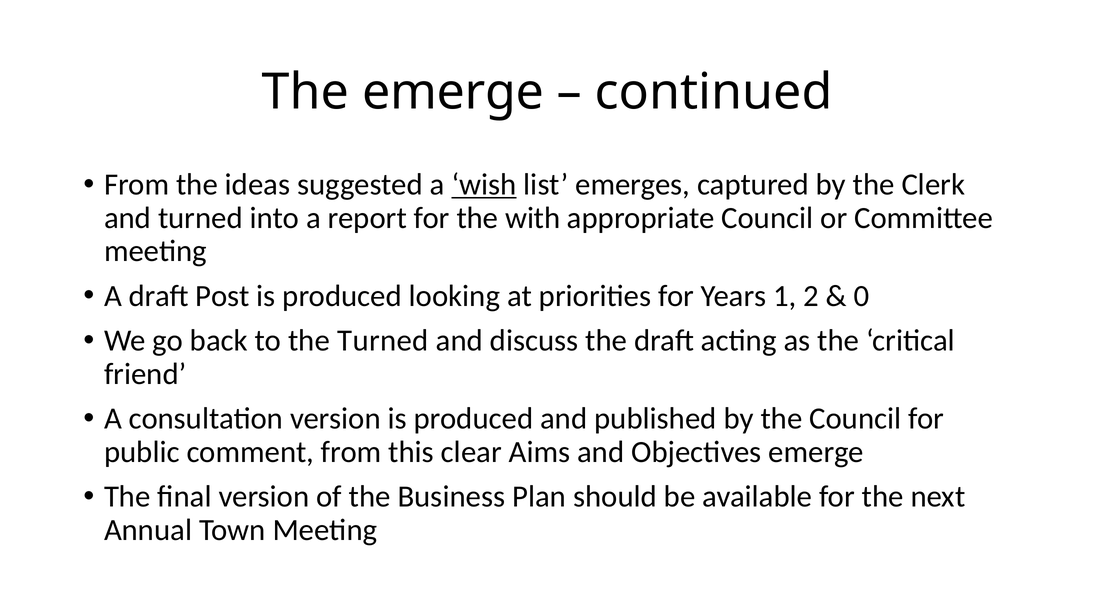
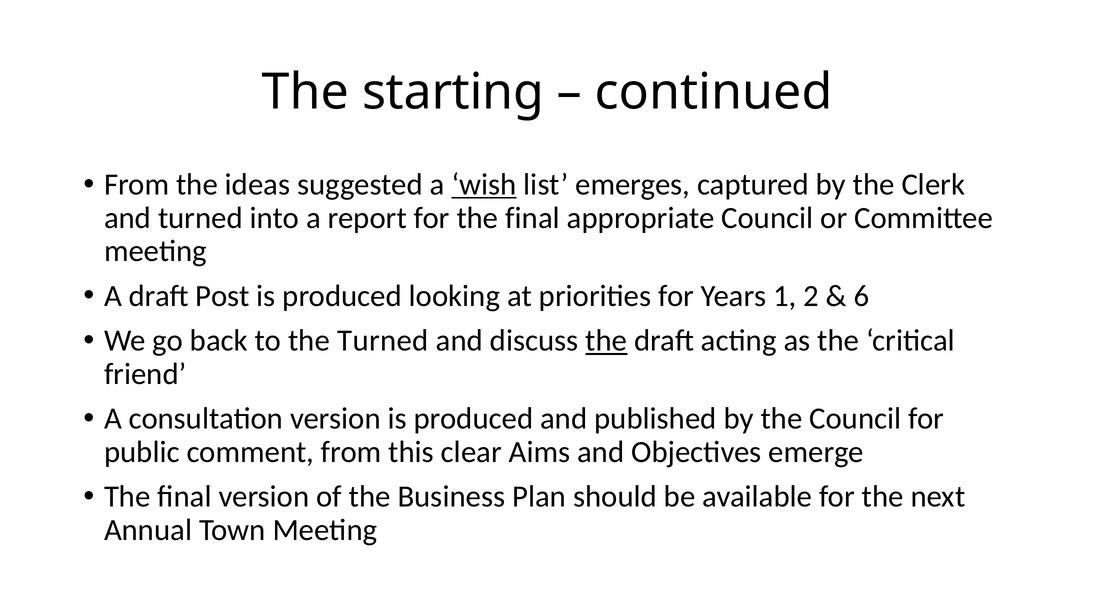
The emerge: emerge -> starting (453, 92)
for the with: with -> final (533, 218)
0: 0 -> 6 (862, 296)
the underline: none -> present (606, 341)
